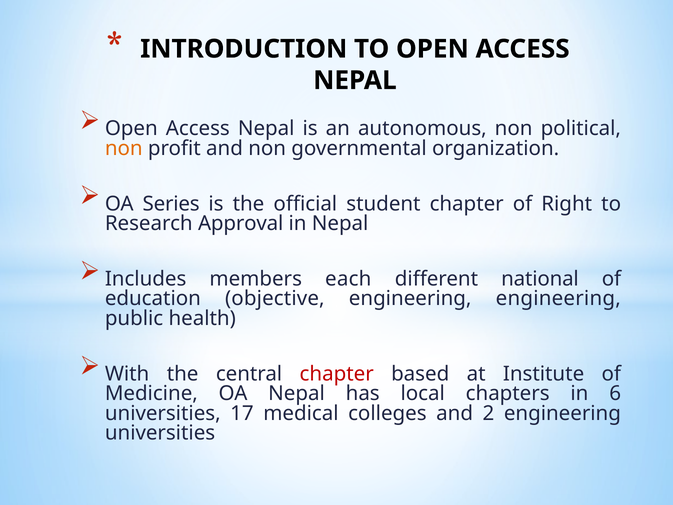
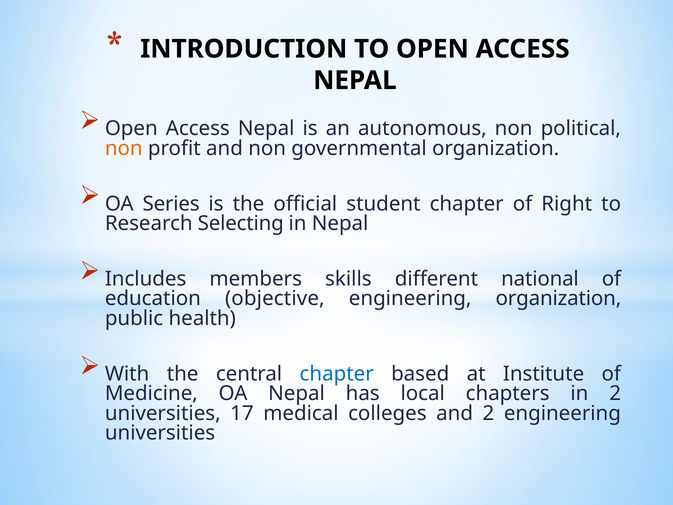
Approval: Approval -> Selecting (241, 223)
each: each -> skills (348, 279)
engineering engineering: engineering -> organization (558, 299)
chapter colour: red -> blue (337, 374)
in 6: 6 -> 2 (615, 393)
